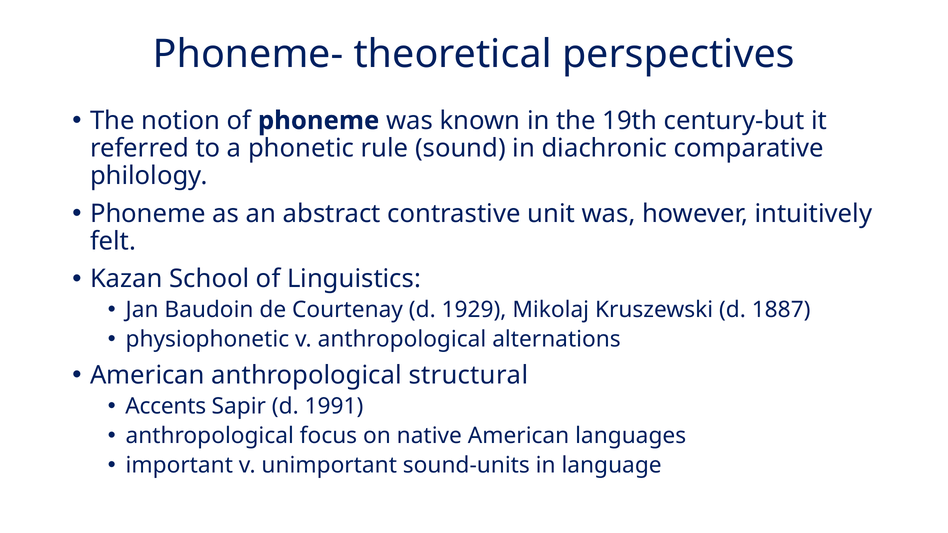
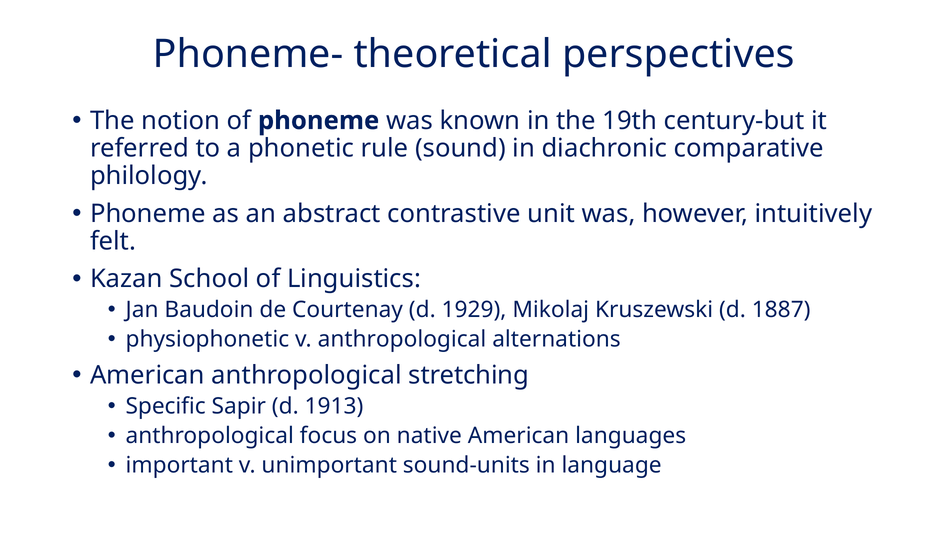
structural: structural -> stretching (469, 375)
Accents: Accents -> Specific (166, 407)
1991: 1991 -> 1913 (334, 407)
